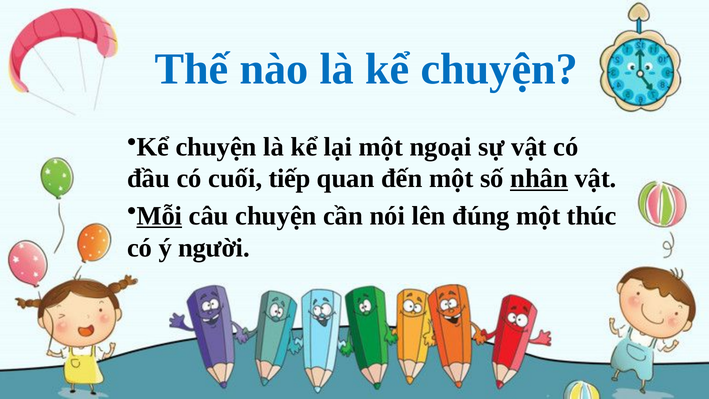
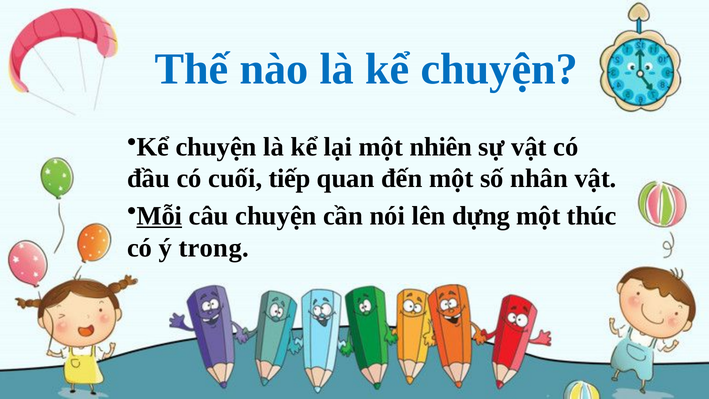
ngoại: ngoại -> nhiên (441, 147)
nhân underline: present -> none (539, 179)
đúng: đúng -> dựng (481, 216)
người: người -> trong (214, 248)
